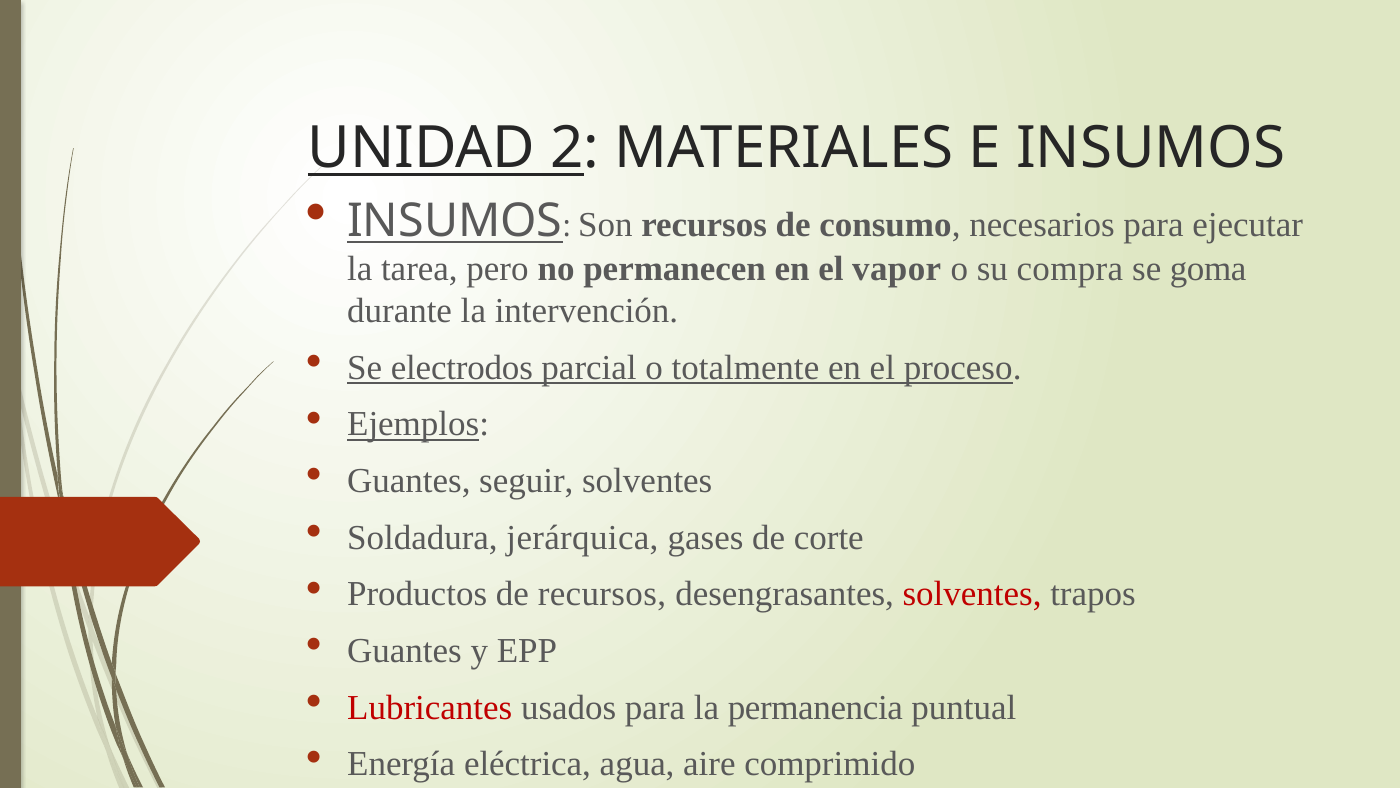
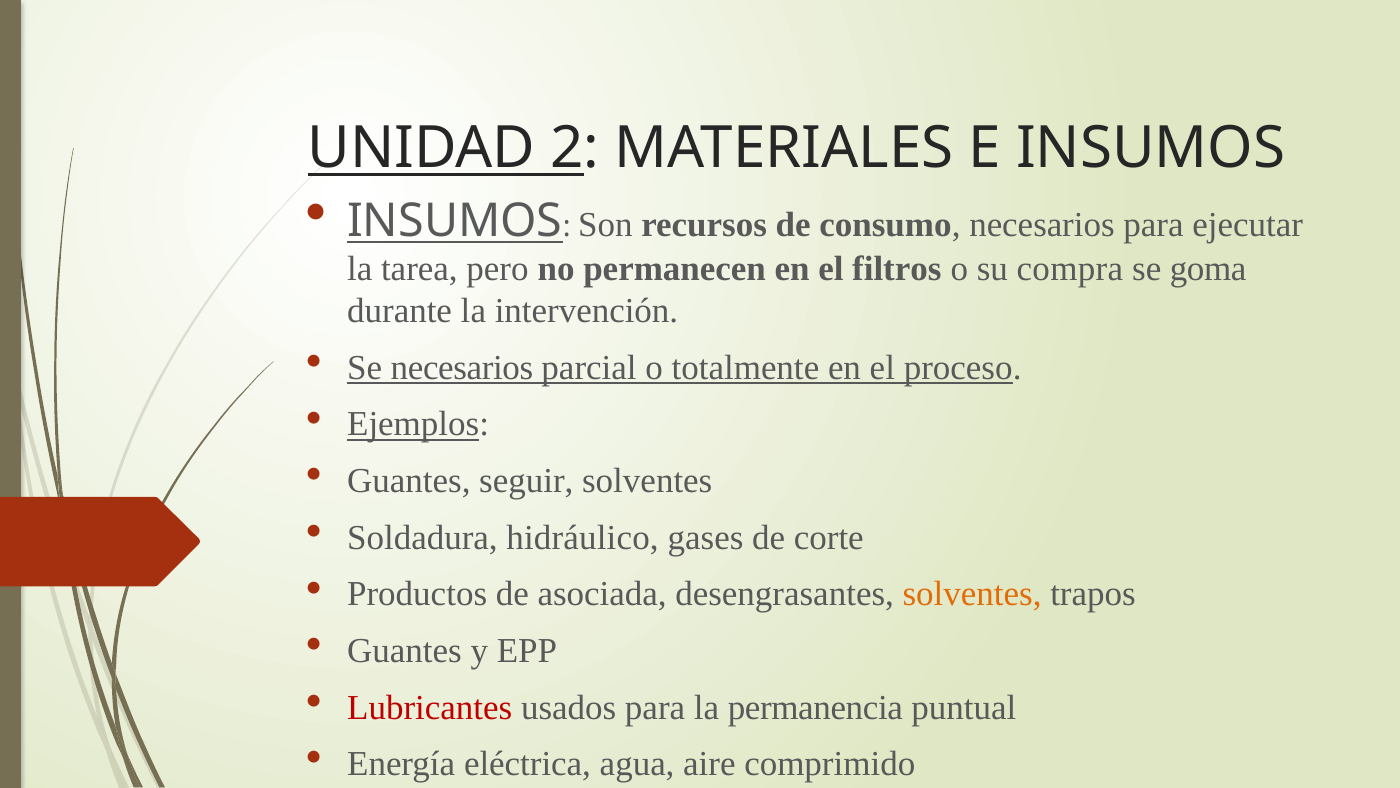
vapor: vapor -> filtros (897, 269)
Se electrodos: electrodos -> necesarios (462, 367)
jerárquica: jerárquica -> hidráulico (583, 537)
de recursos: recursos -> asociada (602, 594)
solventes colour: red -> orange (972, 594)
